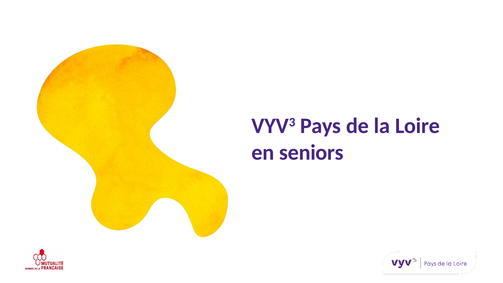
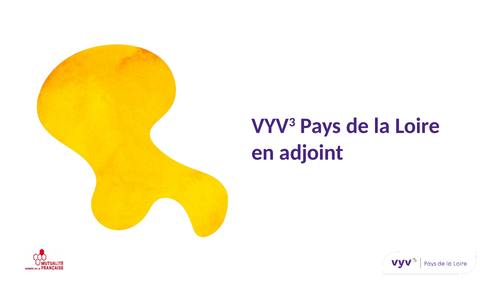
seniors: seniors -> adjoint (311, 152)
